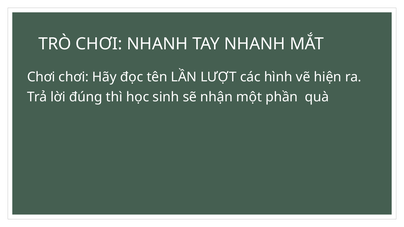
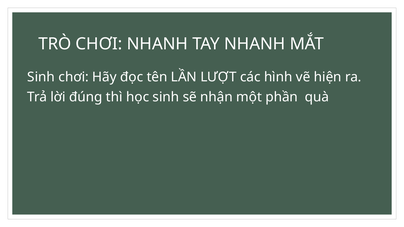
Chơi: Chơi -> Sinh (41, 77)
